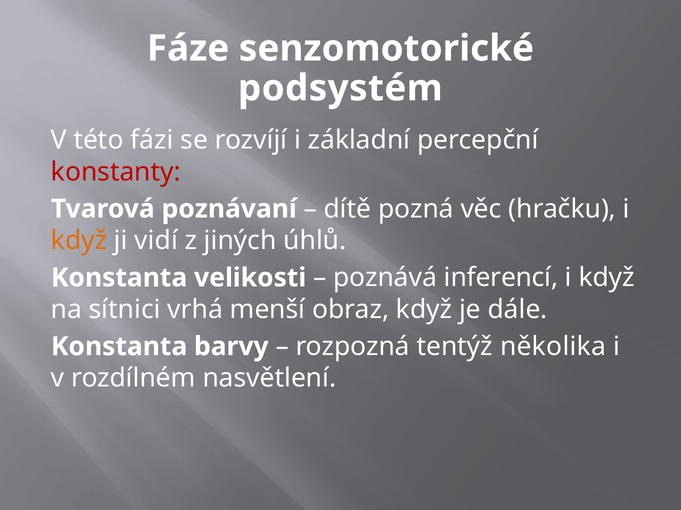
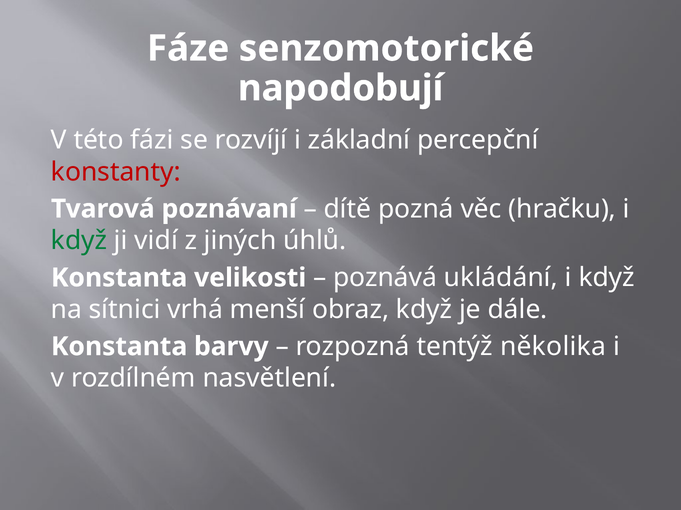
podsystém: podsystém -> napodobují (341, 88)
když colour: orange -> green (79, 241)
inferencí: inferencí -> ukládání (501, 278)
